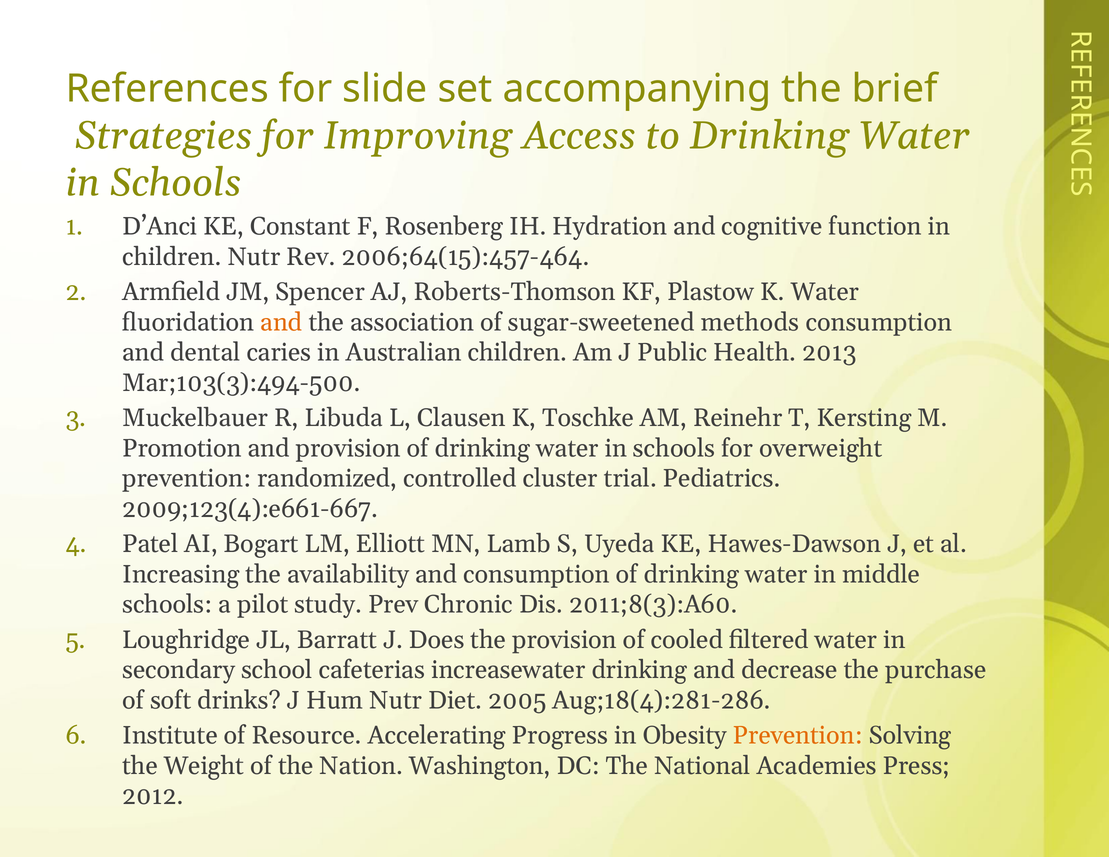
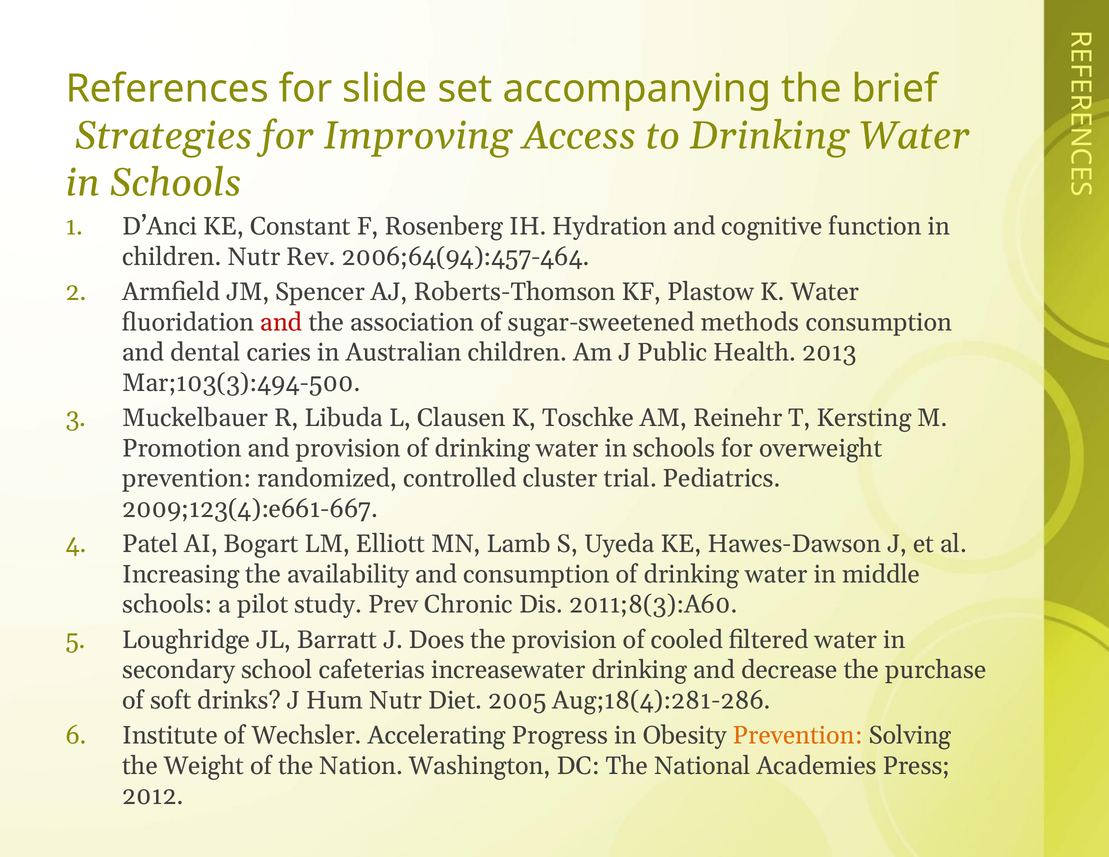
2006;64(15):457-464: 2006;64(15):457-464 -> 2006;64(94):457-464 (466, 257)
and colour: orange -> red (281, 322)
Resource: Resource -> Wechsler (307, 736)
